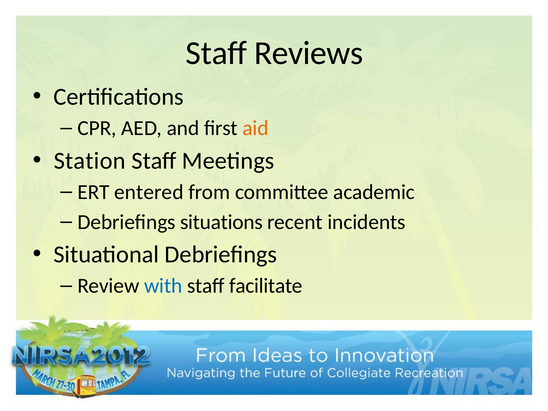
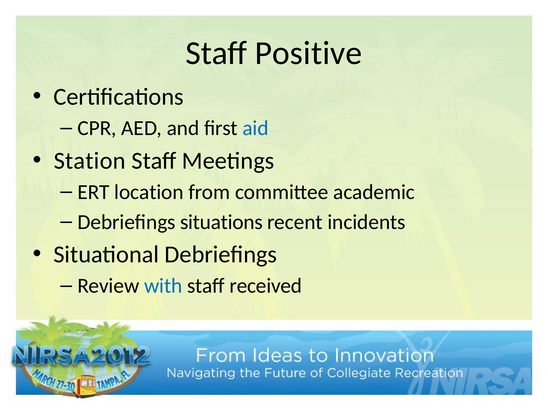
Reviews: Reviews -> Positive (308, 53)
aid colour: orange -> blue (255, 128)
entered: entered -> location (149, 192)
facilitate: facilitate -> received (266, 286)
